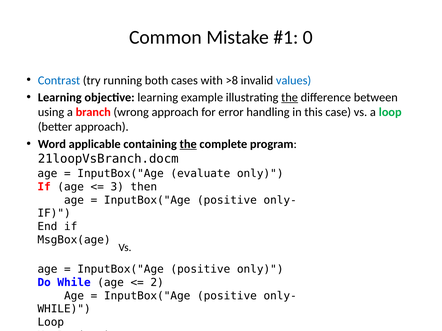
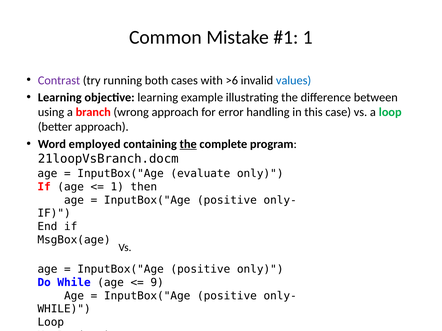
0: 0 -> 1 (308, 37)
Contrast colour: blue -> purple (59, 80)
>8: >8 -> >6 (232, 80)
the underline: present -> none (290, 98)
applicable: applicable -> employed (95, 144)
3: 3 -> 1 (117, 187)
2: 2 -> 9 (157, 283)
